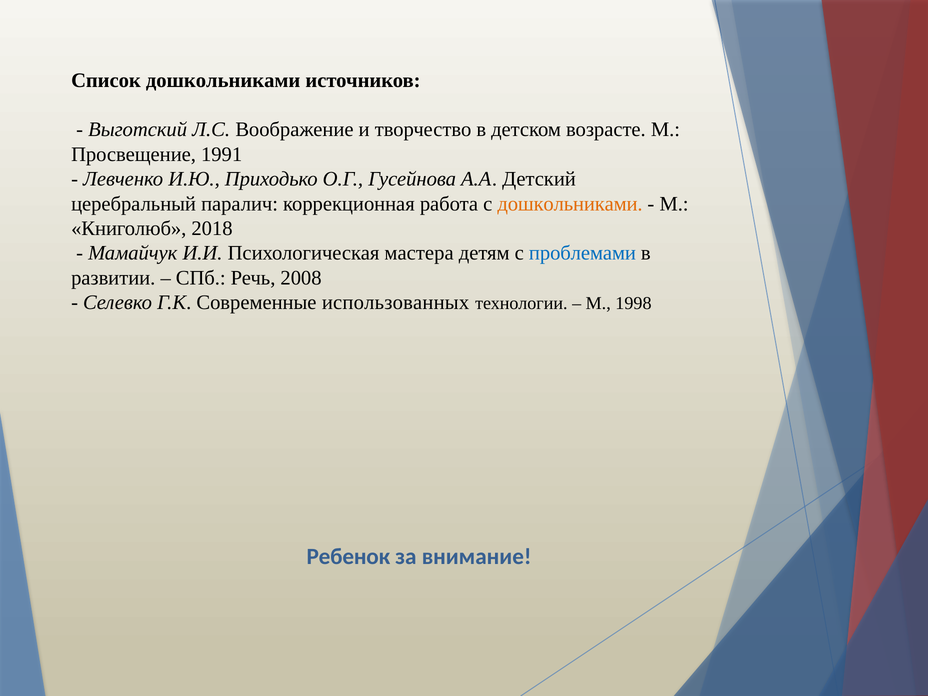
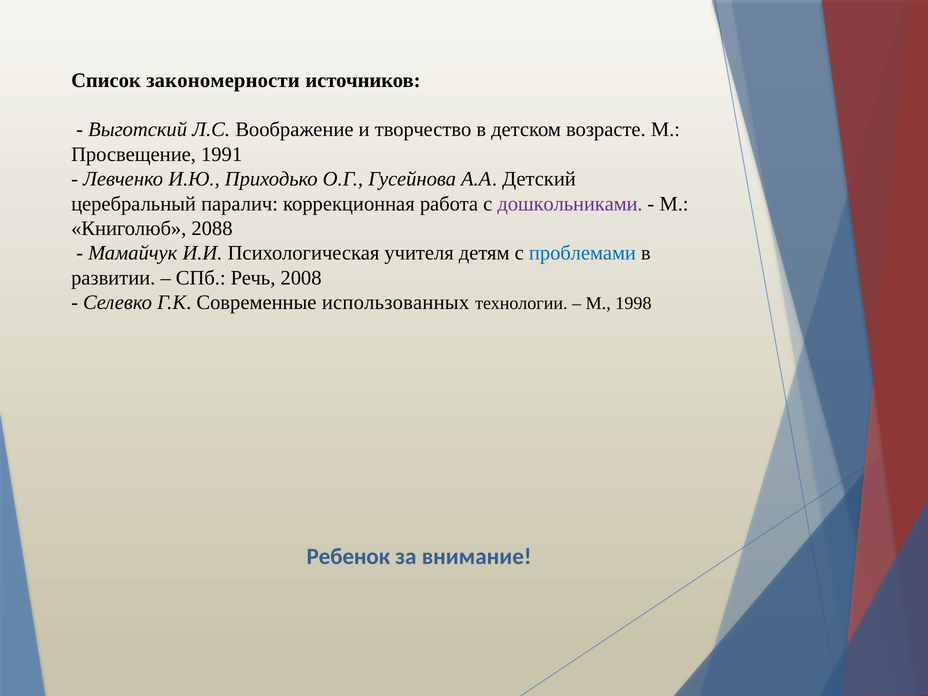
Список дошкольниками: дошкольниками -> закономерности (223, 80)
дошкольниками colour: orange -> purple (570, 204)
2018: 2018 -> 2088 (212, 228)
мастера: мастера -> учителя (419, 253)
